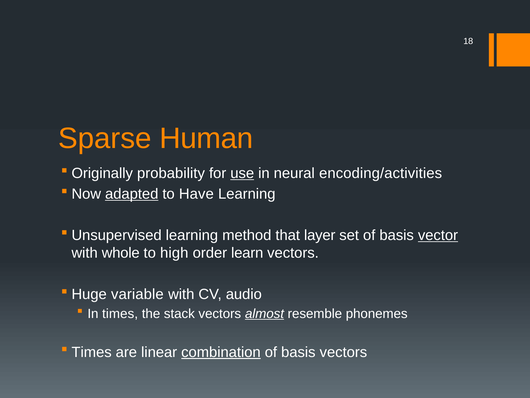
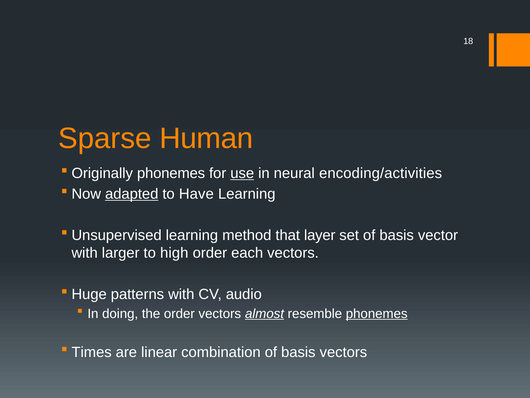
Originally probability: probability -> phonemes (171, 173)
vector underline: present -> none (438, 235)
whole: whole -> larger (121, 253)
learn: learn -> each (247, 253)
variable: variable -> patterns (137, 294)
In times: times -> doing (120, 313)
the stack: stack -> order (179, 313)
phonemes underline: none -> present (377, 313)
combination underline: present -> none (221, 352)
